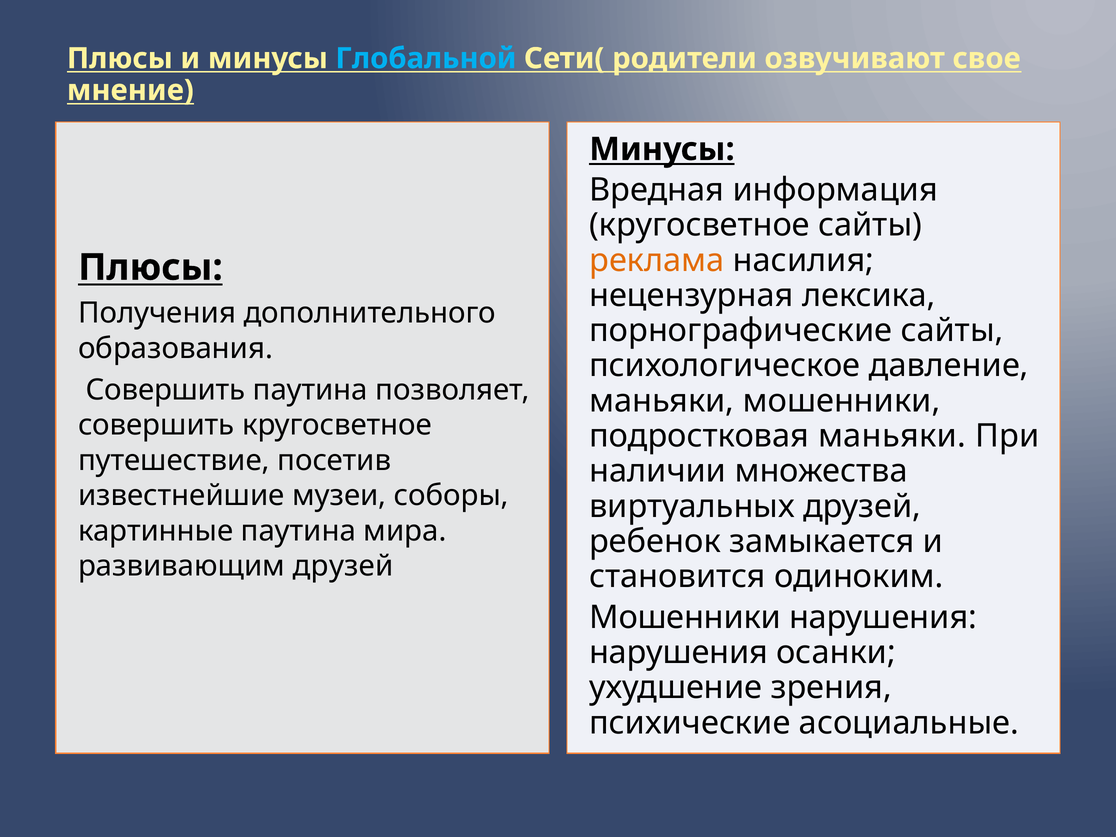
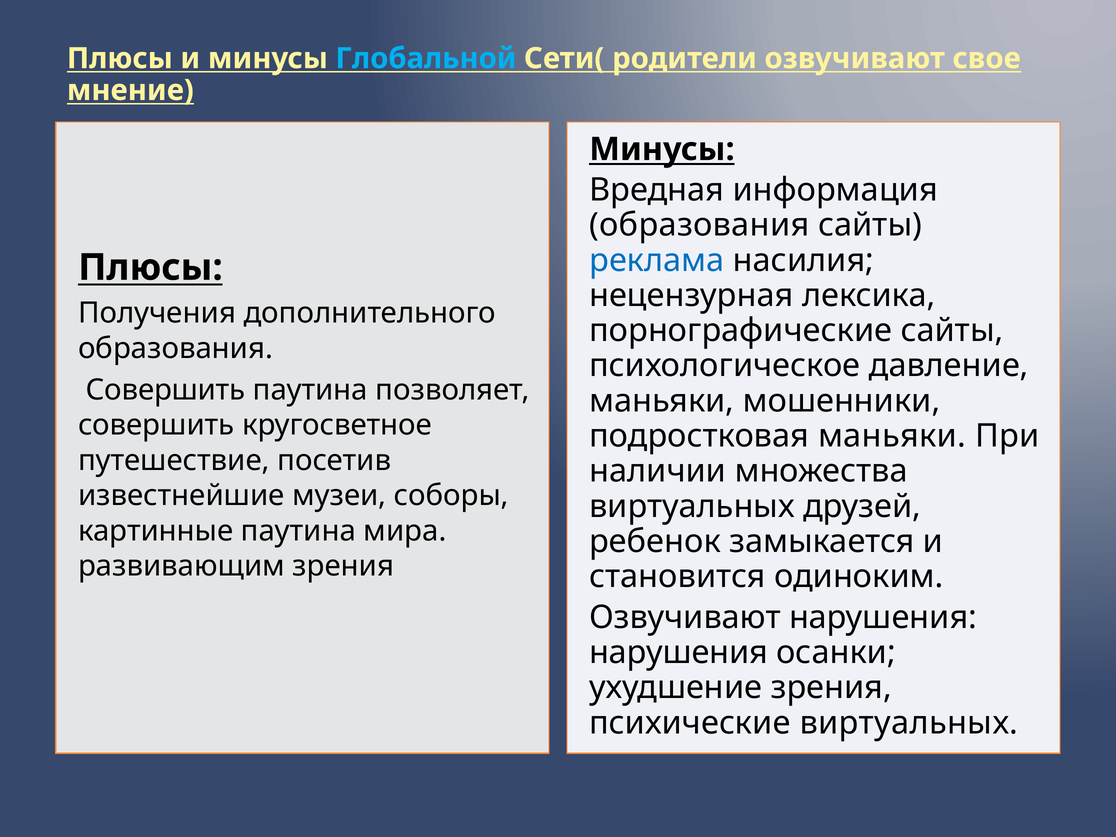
кругосветное: кругосветное -> образования (699, 225)
реклама colour: orange -> blue (657, 260)
развивающим друзей: друзей -> зрения (343, 566)
Мошенники: Мошенники -> Озвучивают (685, 617)
психические асоциальные: асоциальные -> виртуальных (909, 723)
